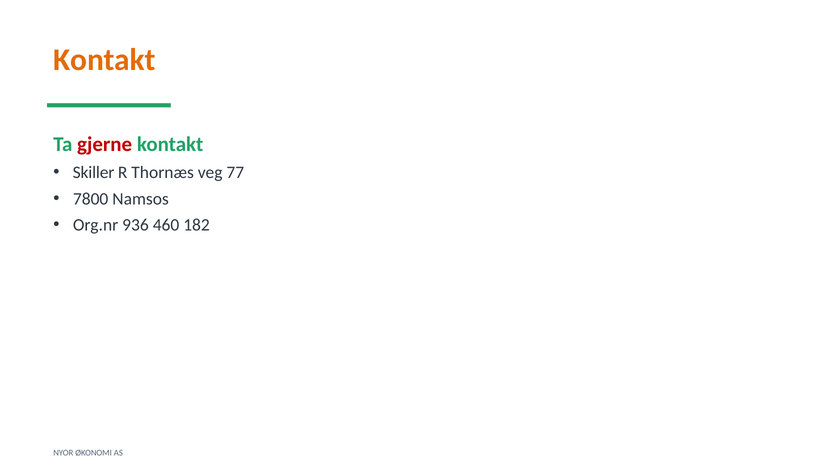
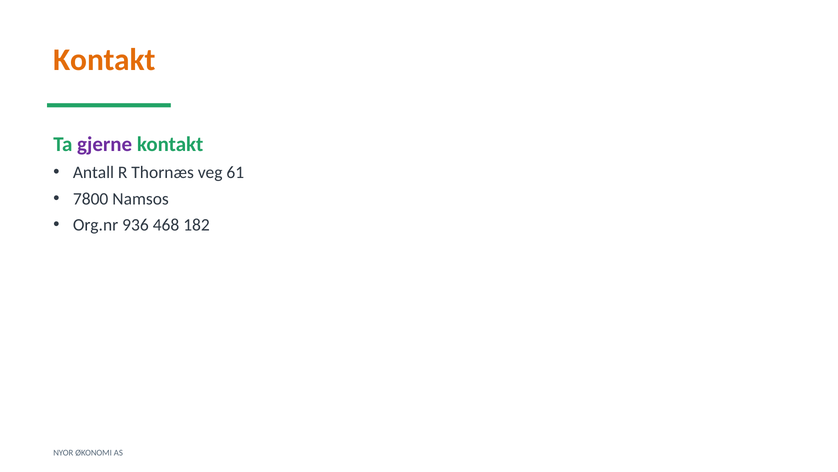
gjerne colour: red -> purple (105, 144)
Skiller: Skiller -> Antall (94, 172)
77: 77 -> 61 (235, 172)
460: 460 -> 468 (166, 225)
